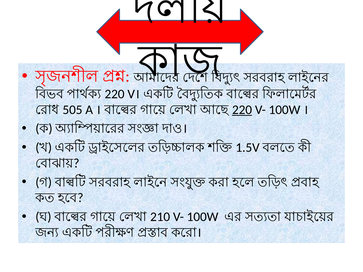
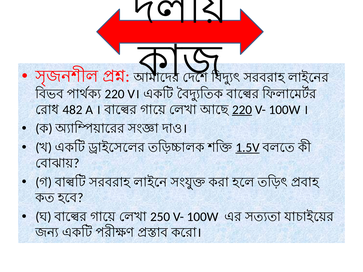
505: 505 -> 482 (72, 110)
1.5V underline: none -> present (248, 148)
210: 210 -> 250 (160, 217)
